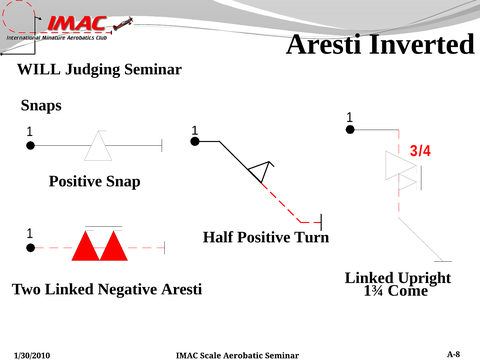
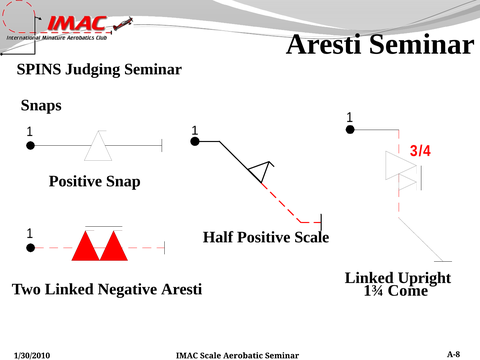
Aresti Inverted: Inverted -> Seminar (422, 44)
WILL: WILL -> SPINS (39, 69)
Positive Turn: Turn -> Scale (312, 237)
